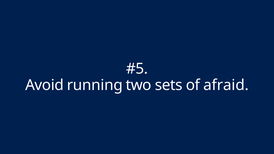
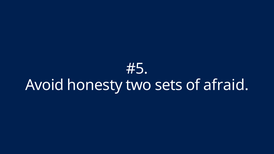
running: running -> honesty (95, 85)
